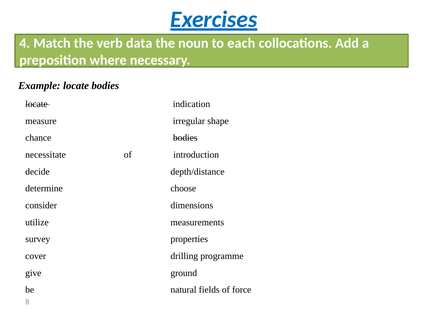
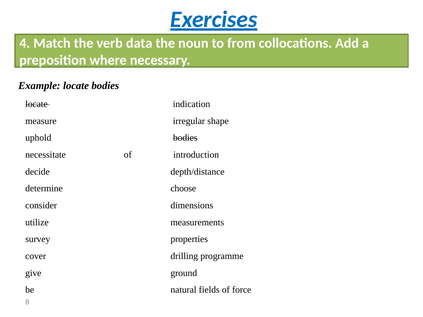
each: each -> from (241, 43)
chance: chance -> uphold (38, 138)
